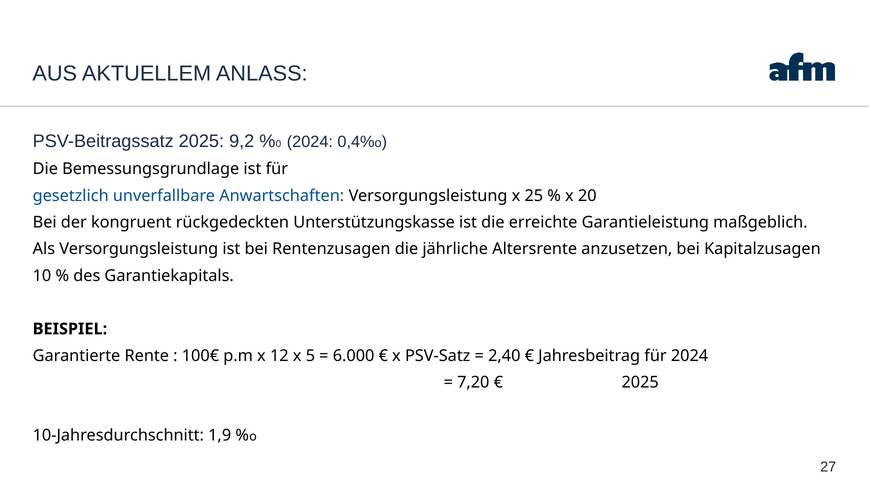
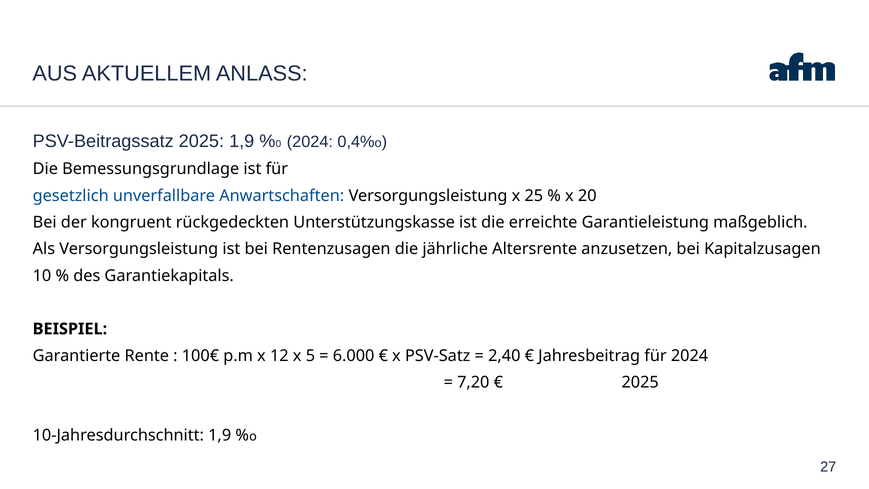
2025 9,2: 9,2 -> 1,9 (242, 141)
